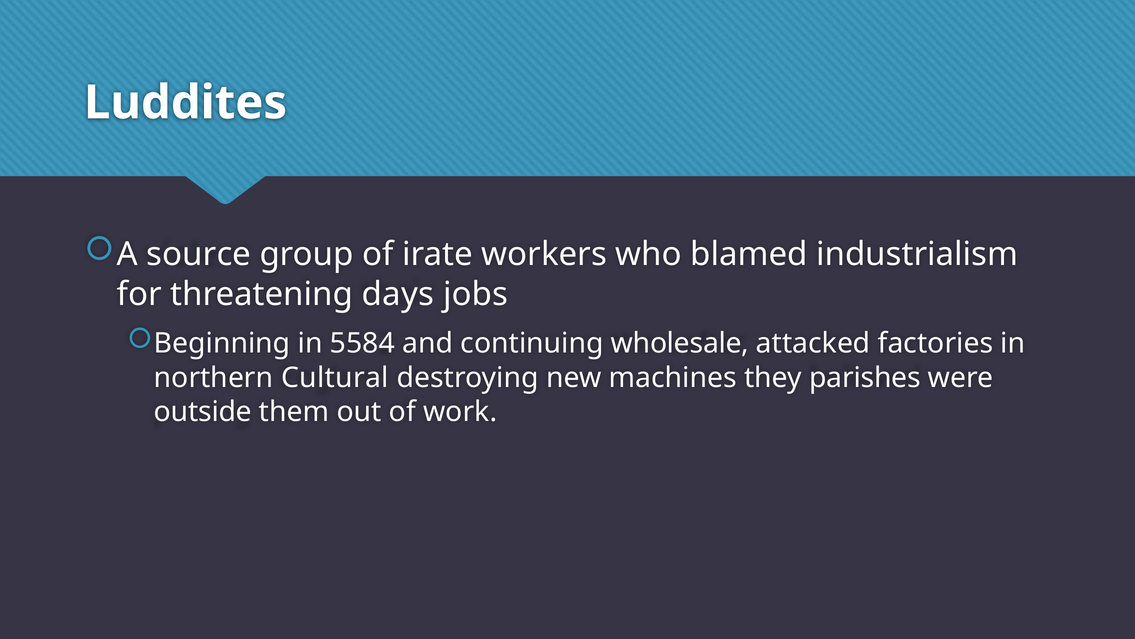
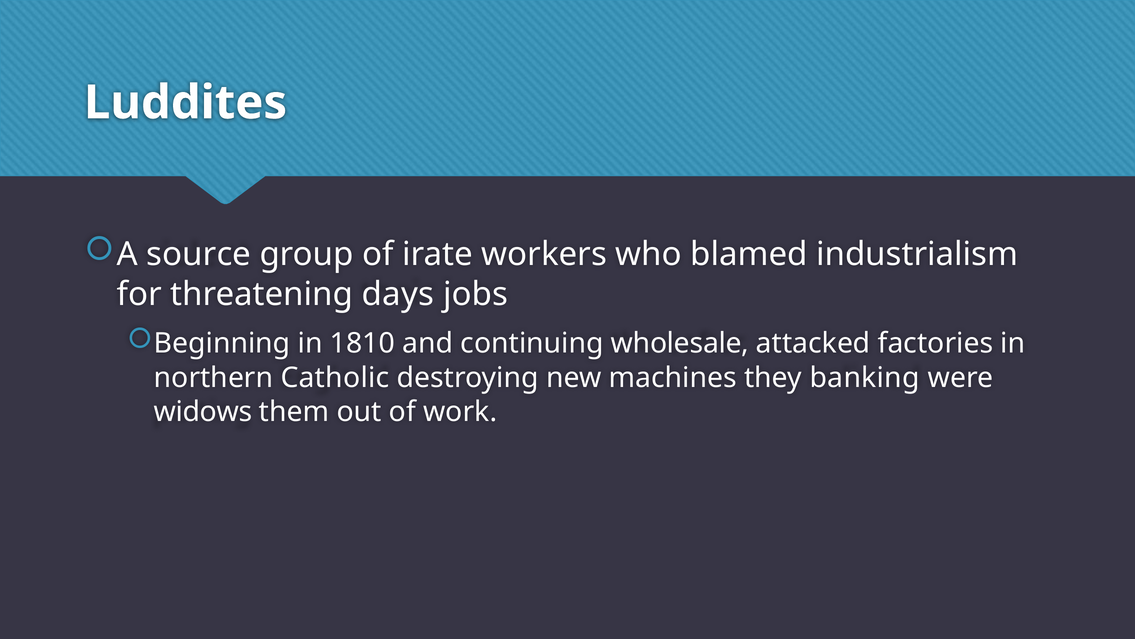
5584: 5584 -> 1810 (362, 343)
Cultural: Cultural -> Catholic (335, 377)
parishes: parishes -> banking (865, 377)
outside: outside -> widows (203, 411)
